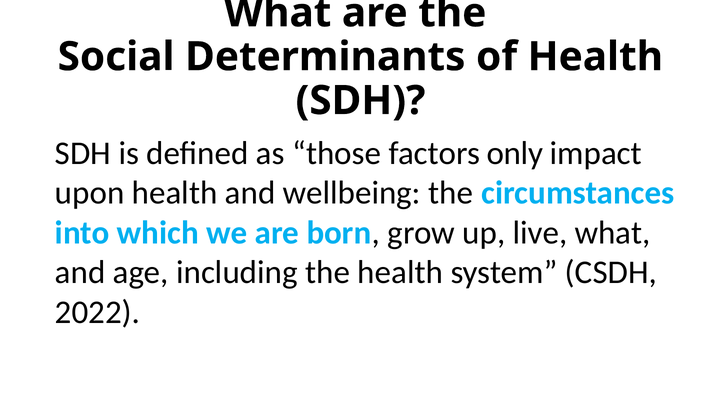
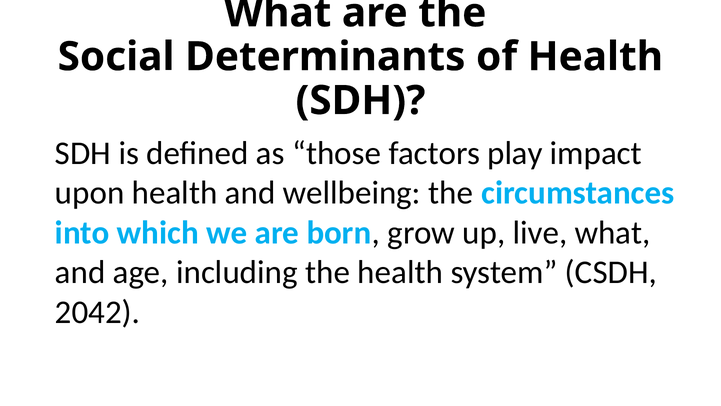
only: only -> play (515, 153)
2022: 2022 -> 2042 (98, 312)
